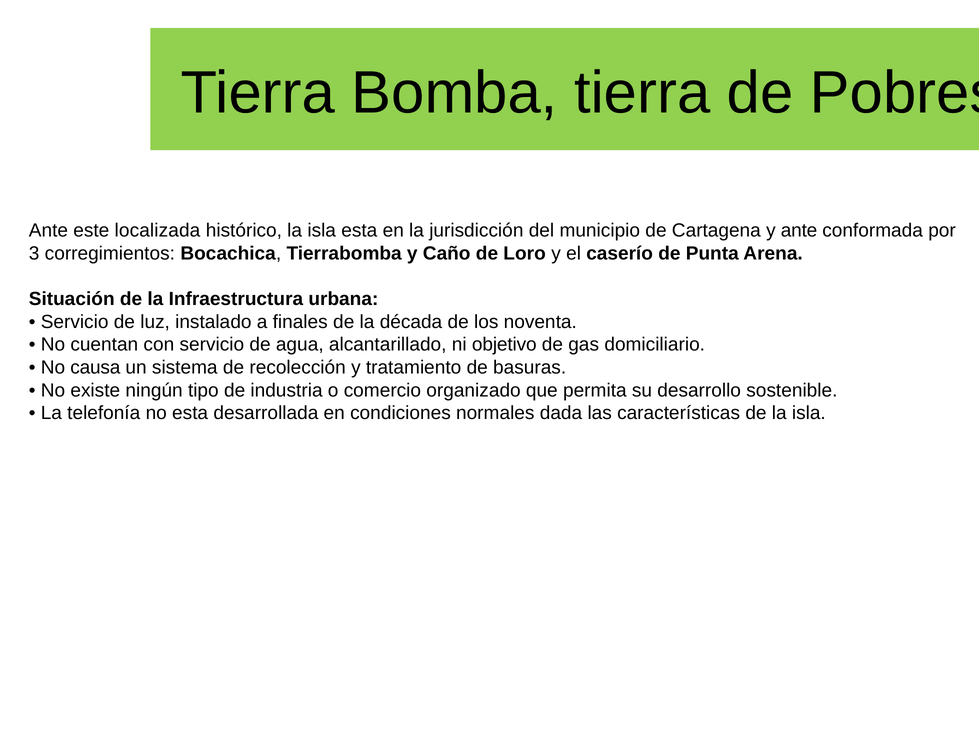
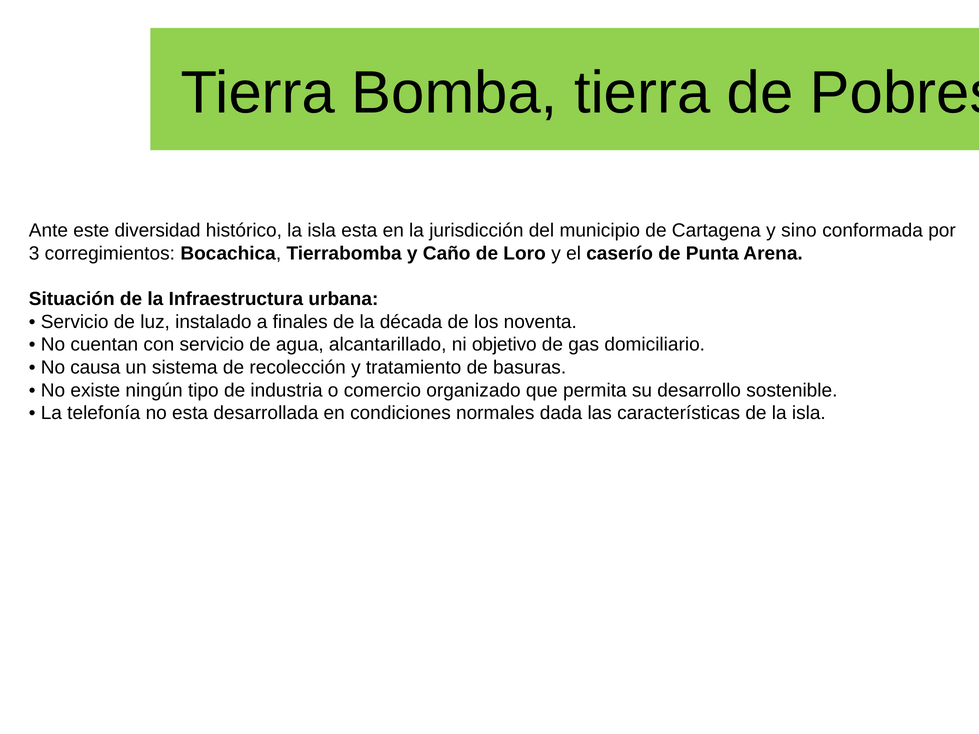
localizada: localizada -> diversidad (158, 230)
y ante: ante -> sino (799, 230)
